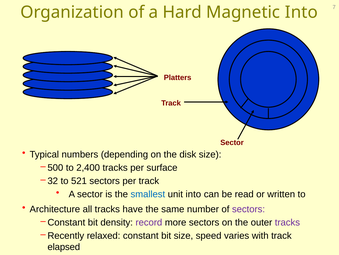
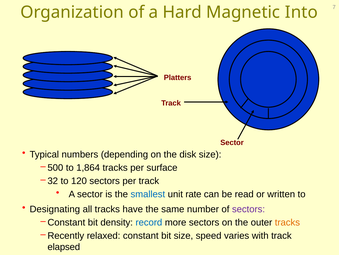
2,400: 2,400 -> 1,864 (88, 167)
521: 521 -> 120 (79, 180)
unit into: into -> rate (193, 194)
Architecture: Architecture -> Designating (55, 209)
record colour: purple -> blue (149, 222)
tracks colour: purple -> orange (287, 222)
